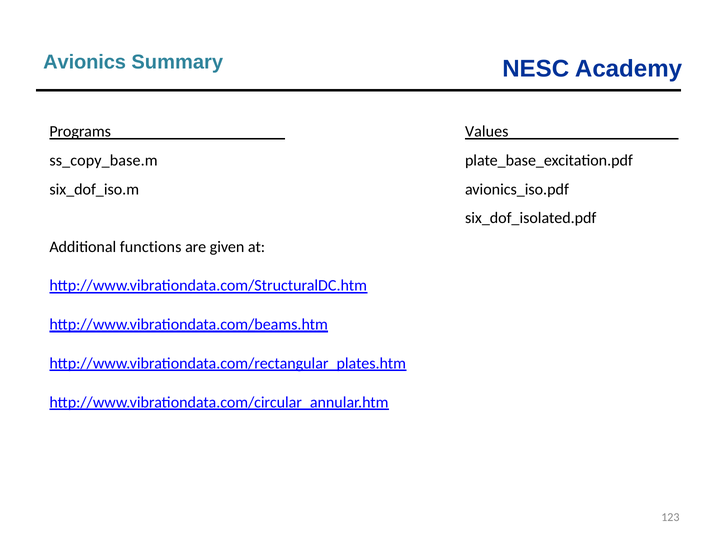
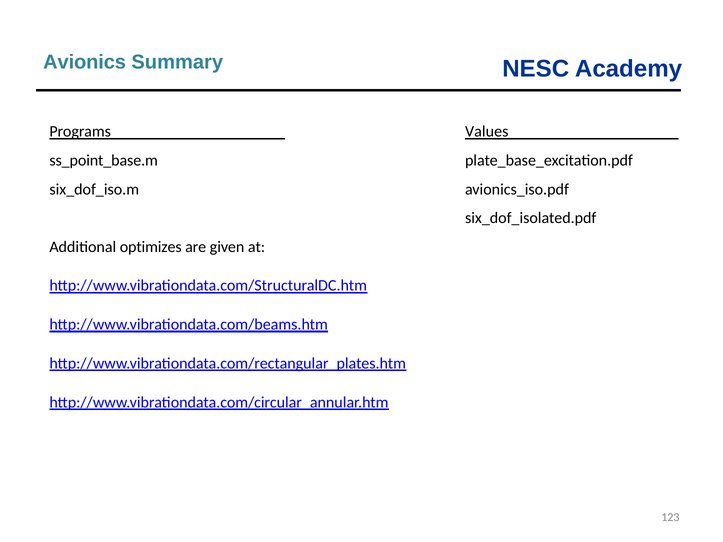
ss_copy_base.m: ss_copy_base.m -> ss_point_base.m (104, 161)
functions: functions -> optimizes (151, 247)
